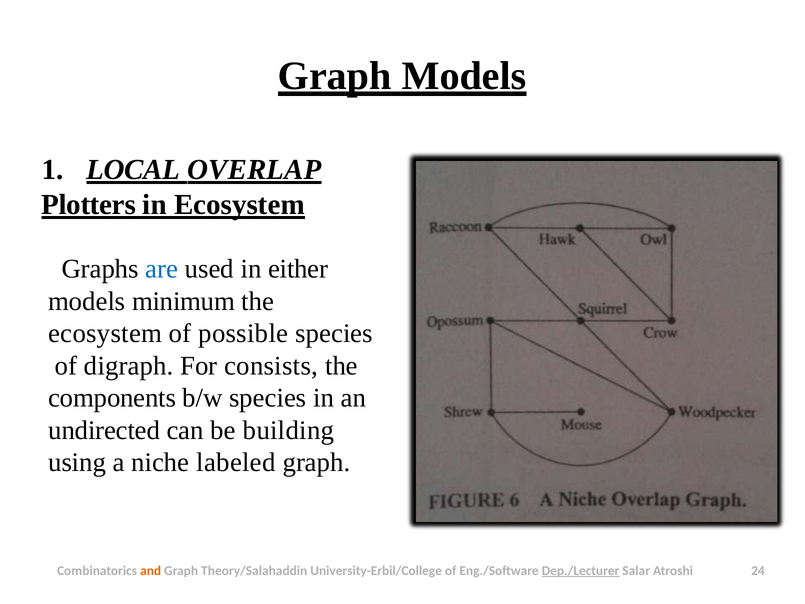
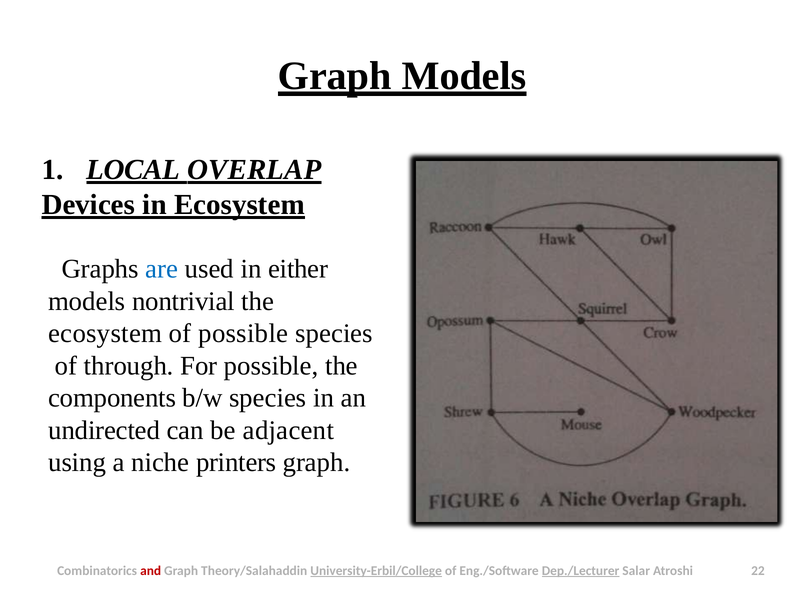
Plotters: Plotters -> Devices (88, 205)
minimum: minimum -> nontrivial (183, 301)
digraph: digraph -> through (129, 366)
For consists: consists -> possible (271, 366)
building: building -> adjacent (289, 430)
labeled: labeled -> printers (236, 462)
and colour: orange -> red (151, 570)
University-Erbil/College underline: none -> present (376, 570)
24: 24 -> 22 (758, 570)
